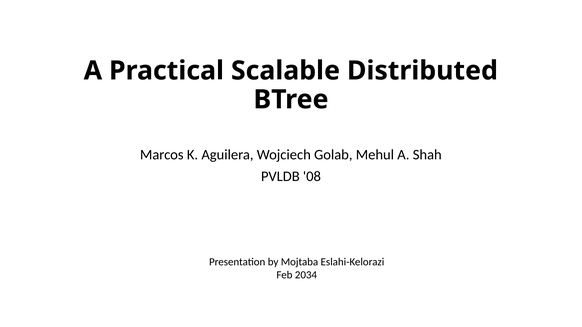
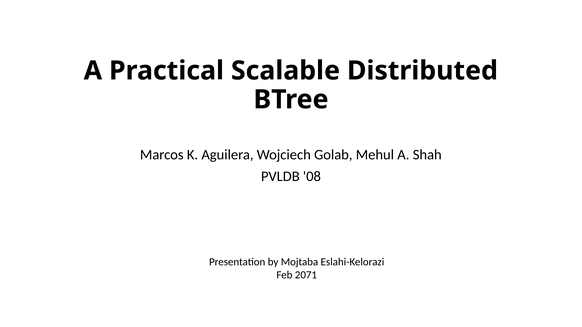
2034: 2034 -> 2071 (306, 275)
